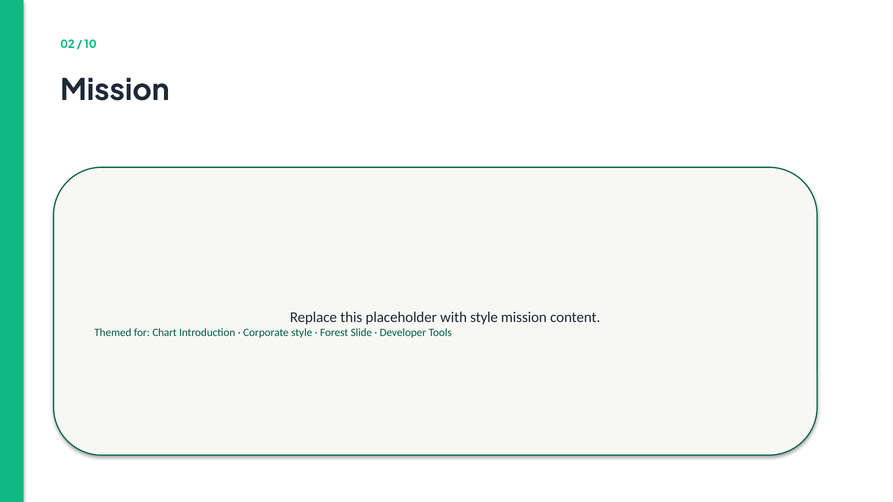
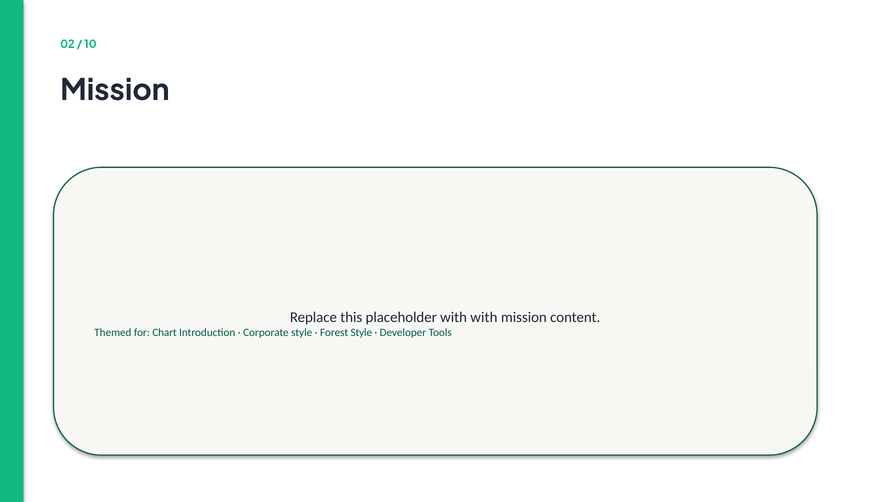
with style: style -> with (484, 317)
Forest Slide: Slide -> Style (361, 333)
